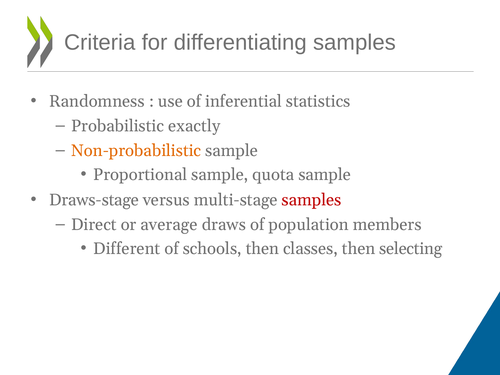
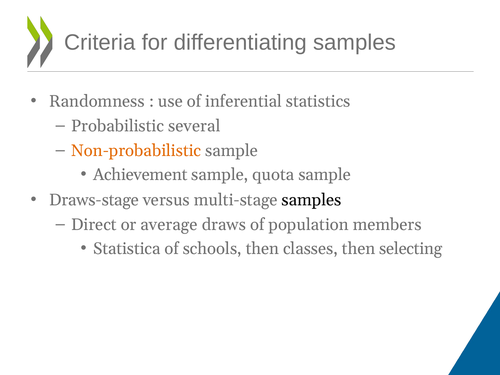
exactly: exactly -> several (194, 126)
Proportional: Proportional -> Achievement (140, 175)
samples colour: red -> black (312, 200)
Different: Different -> Statistica (127, 249)
